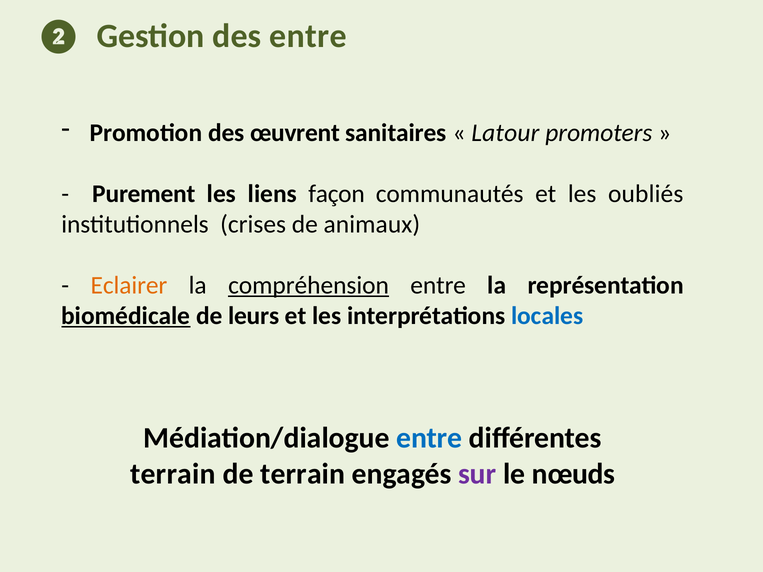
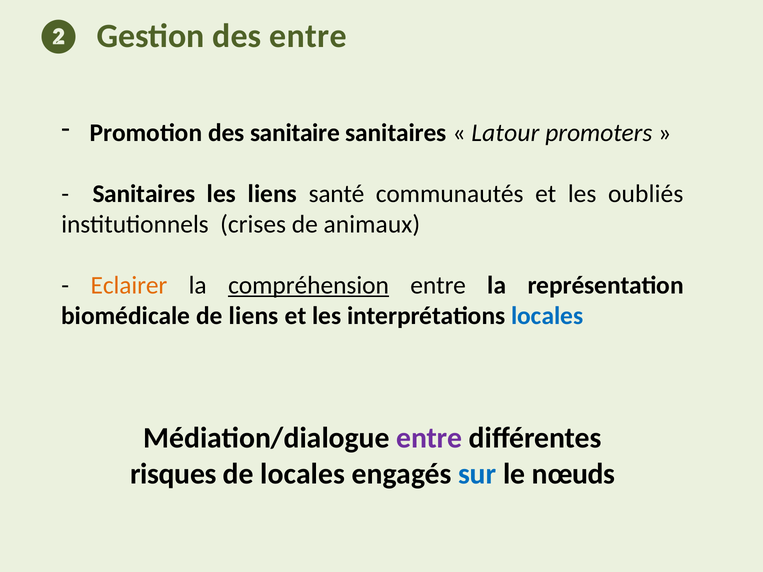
œuvrent: œuvrent -> sanitaire (295, 133)
Purement: Purement -> Sanitaires (144, 194)
façon: façon -> santé (337, 194)
biomédicale underline: present -> none (126, 316)
de leurs: leurs -> liens (254, 316)
entre colour: blue -> purple (429, 438)
terrain: terrain -> risques (173, 474)
de terrain: terrain -> locales (303, 474)
sur colour: purple -> blue (477, 474)
